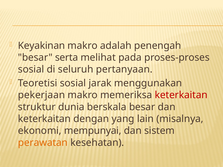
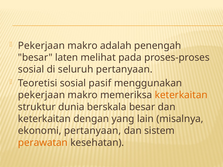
Keyakinan: Keyakinan -> Pekerjaan (41, 46)
serta: serta -> laten (67, 58)
jarak: jarak -> pasif (100, 83)
keterkaitan colour: red -> orange (181, 95)
ekonomi mempunyai: mempunyai -> pertanyaan (93, 131)
